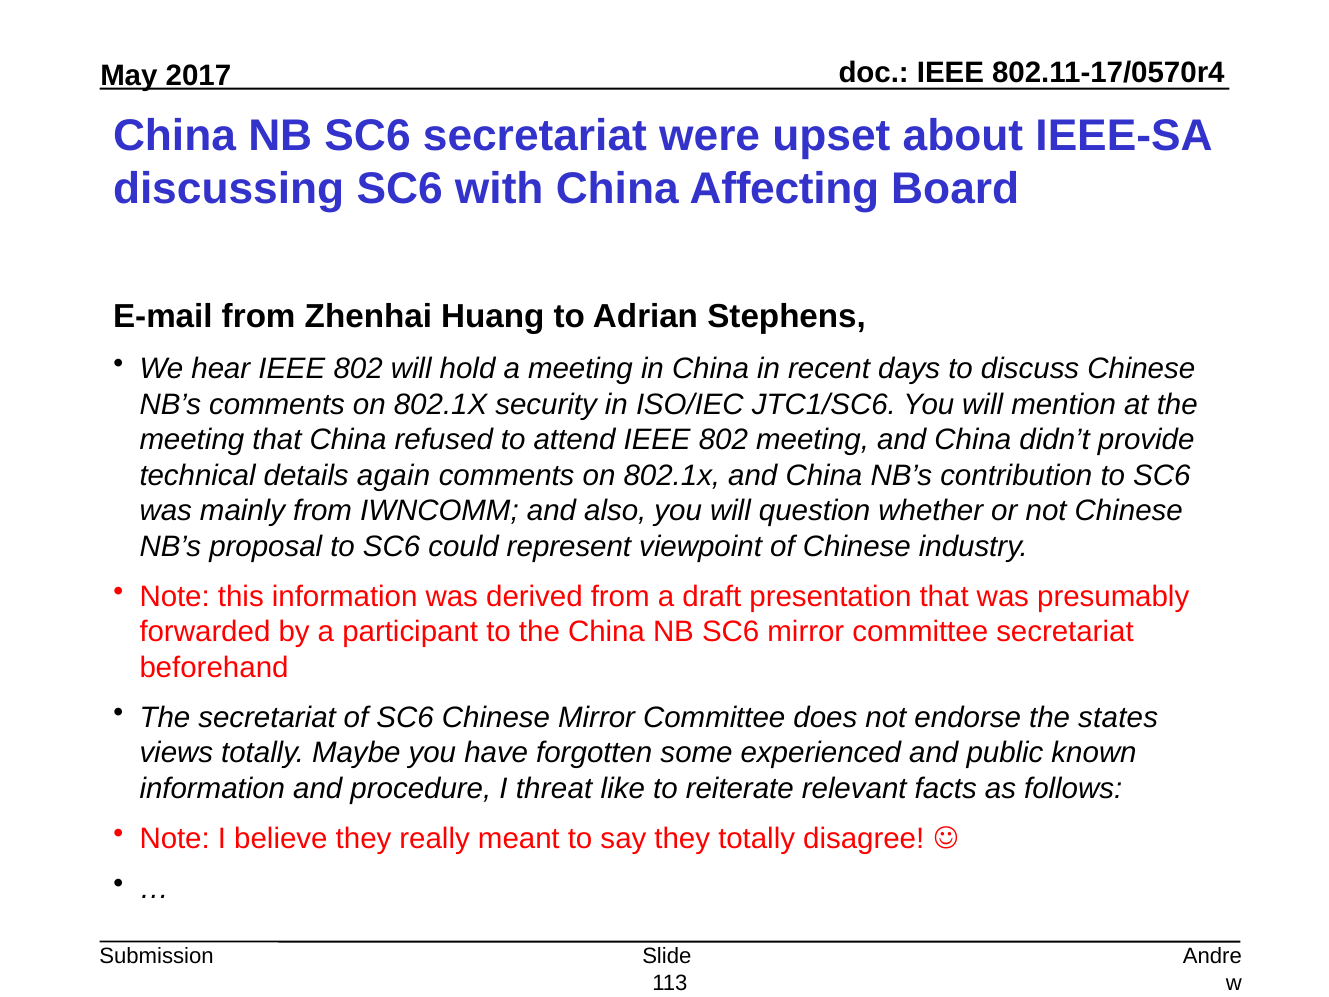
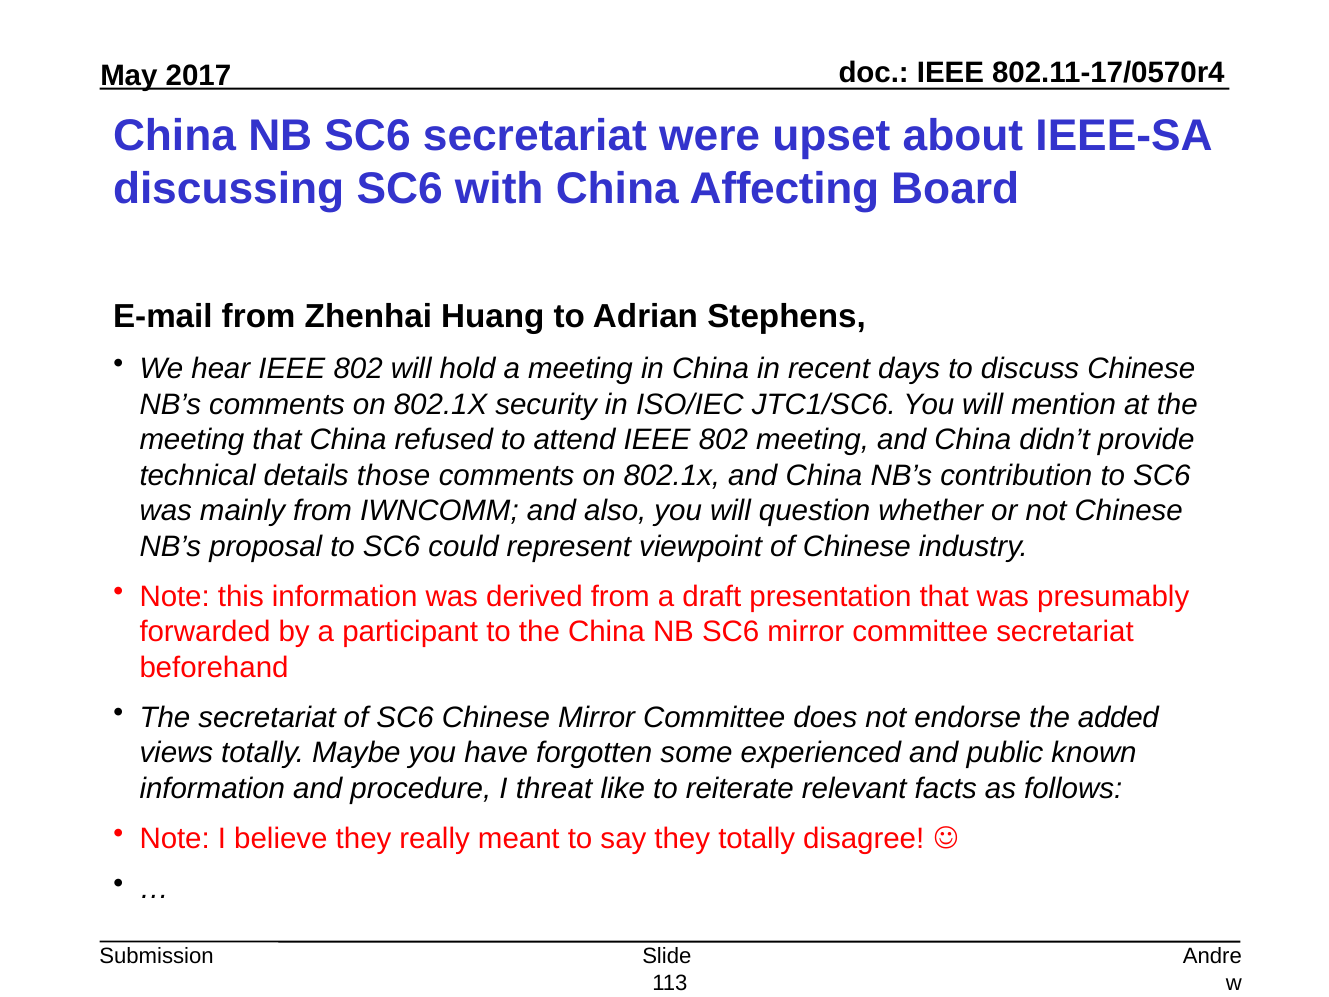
again: again -> those (394, 475)
states: states -> added (1118, 717)
